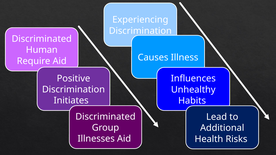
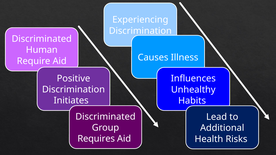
Illnesses: Illnesses -> Requires (96, 139)
